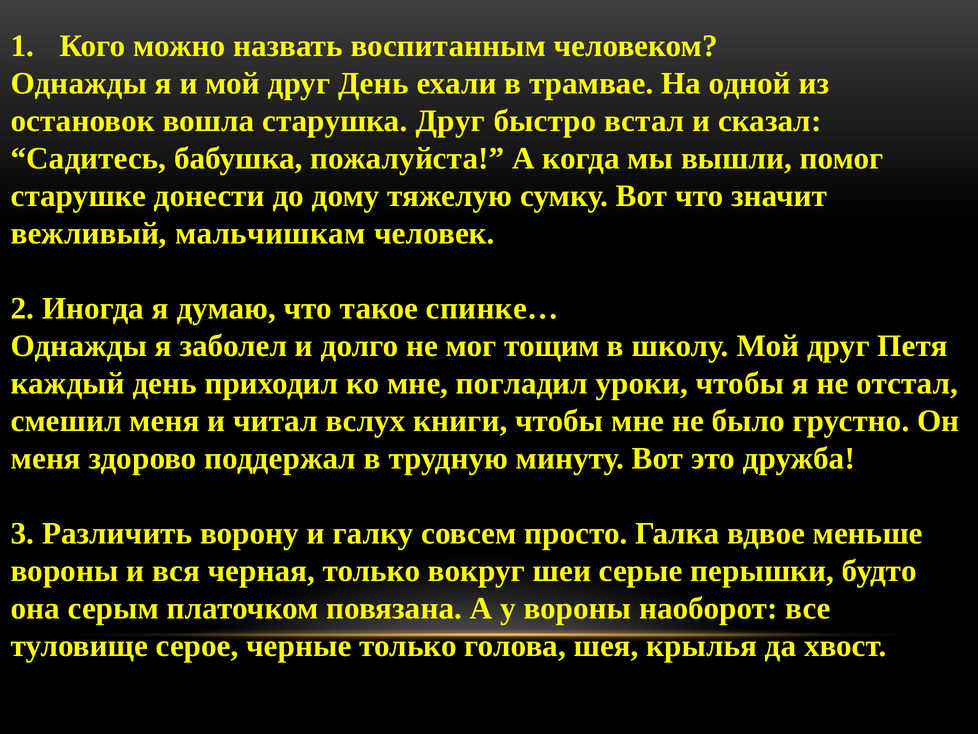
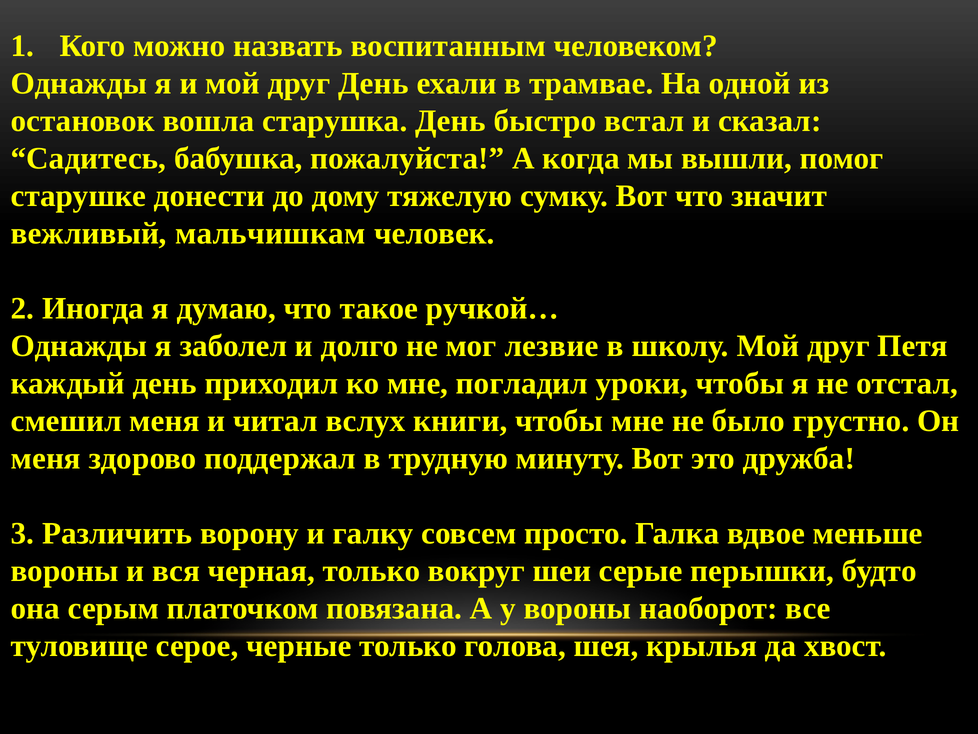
старушка Друг: Друг -> День (450, 121)
спинке…: спинке… -> ручкой… (492, 308)
тощим: тощим -> лезвие (552, 346)
